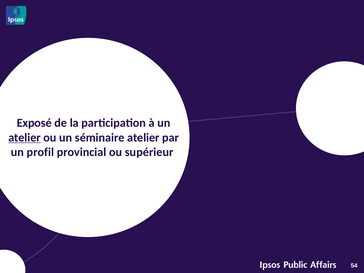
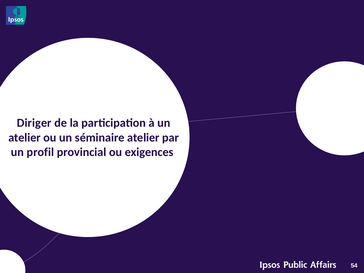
Exposé: Exposé -> Diriger (34, 123)
atelier underline: present -> none (24, 138)
supérieur: supérieur -> exigences (149, 152)
